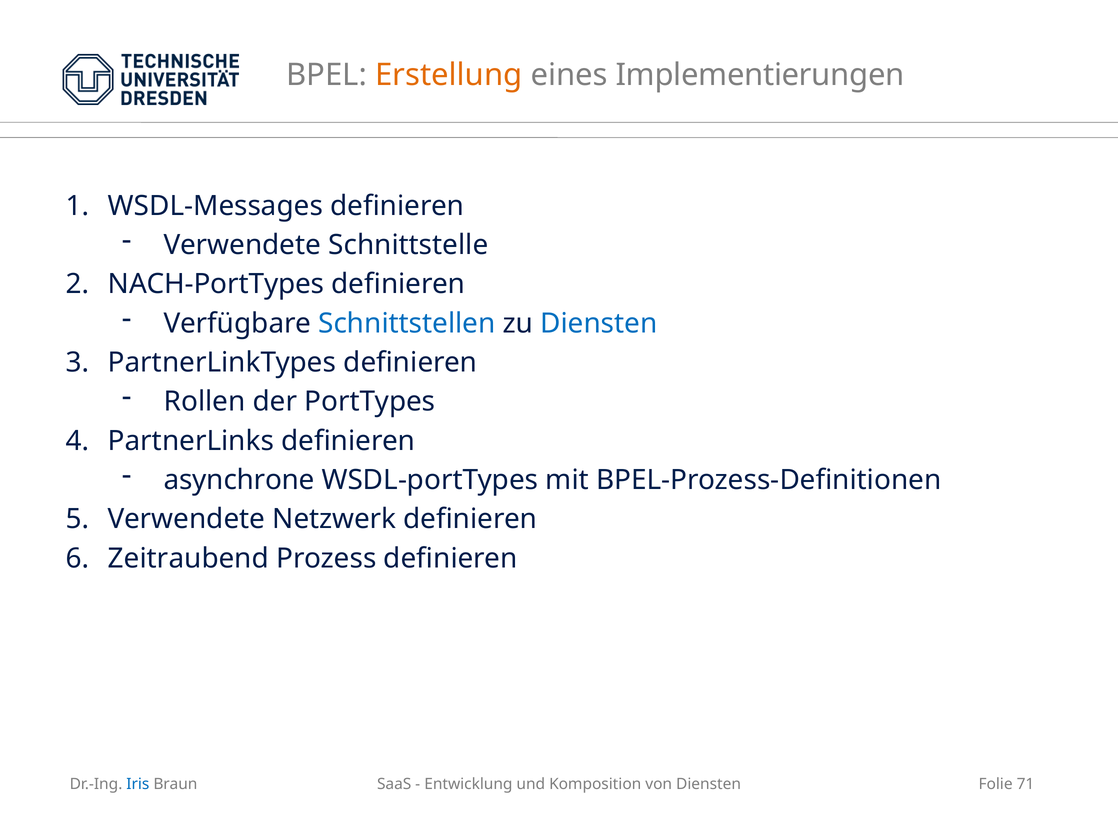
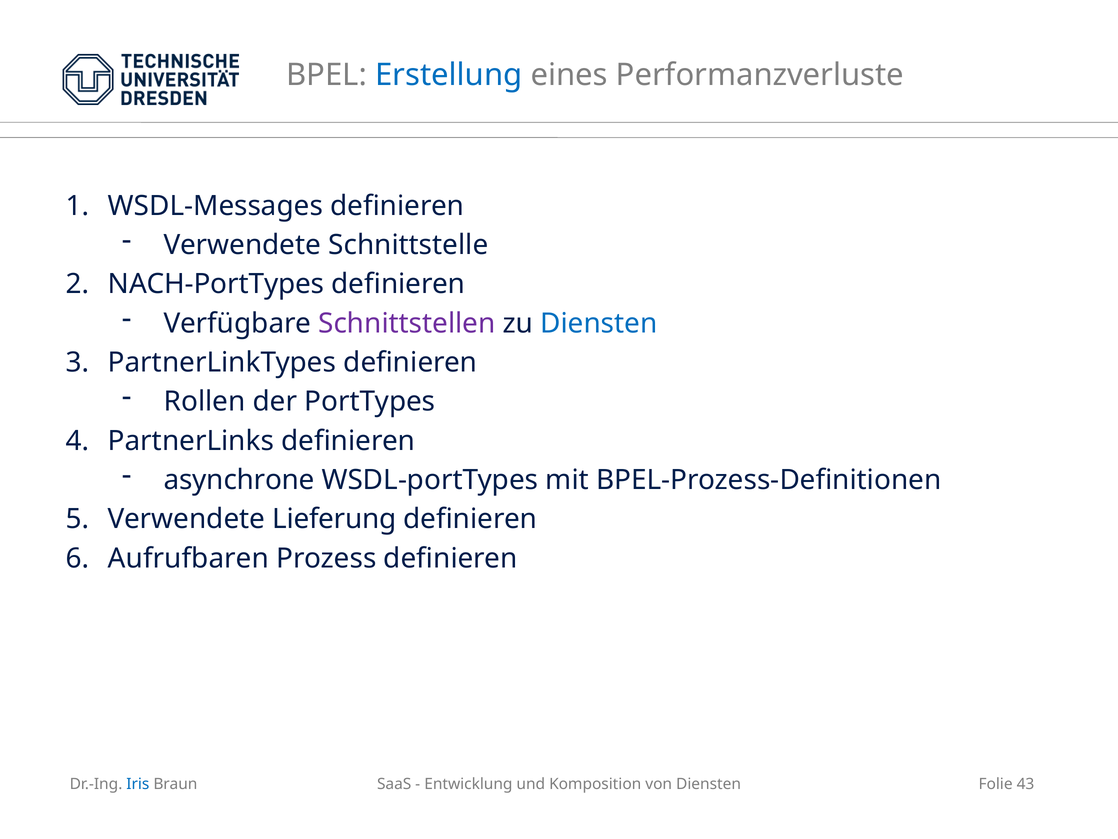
Erstellung colour: orange -> blue (449, 75)
Implementierungen: Implementierungen -> Performanzverluste (760, 75)
Schnittstellen colour: blue -> purple (407, 323)
Netzwerk: Netzwerk -> Lieferung (334, 519)
Zeitraubend: Zeitraubend -> Aufrufbaren (188, 558)
71: 71 -> 43 (1025, 784)
